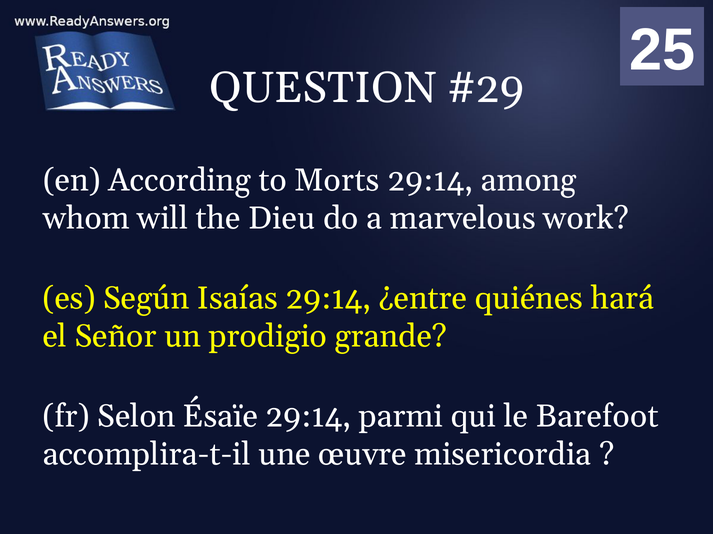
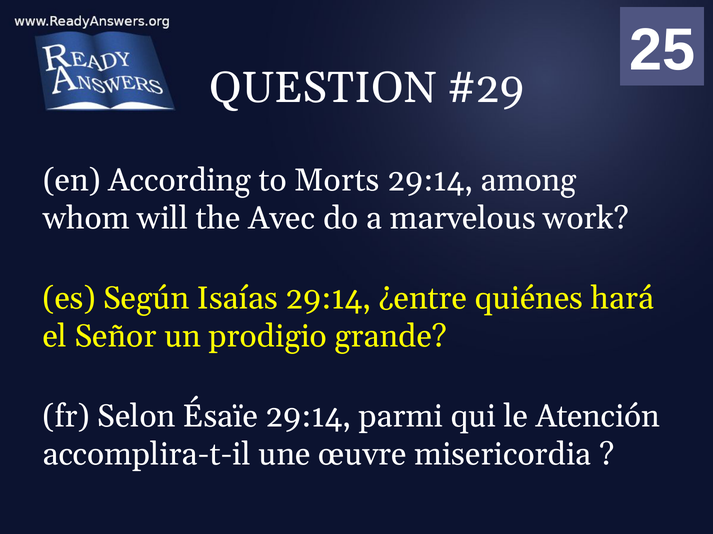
Dieu: Dieu -> Avec (282, 218)
Barefoot: Barefoot -> Atención (598, 417)
